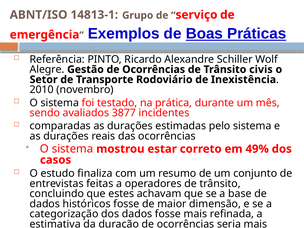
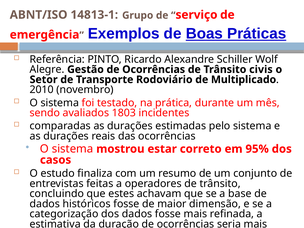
Inexistência: Inexistência -> Multiplicado (244, 80)
3877: 3877 -> 1803 (124, 113)
49%: 49% -> 95% (257, 149)
